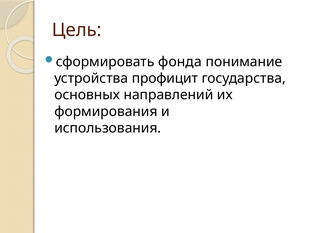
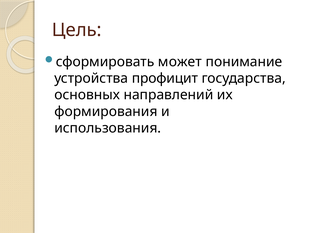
фонда: фонда -> может (180, 62)
